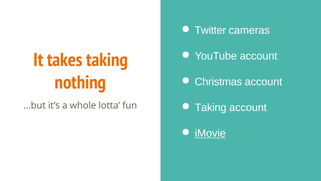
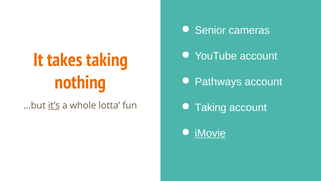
Twitter: Twitter -> Senior (210, 30)
Christmas: Christmas -> Pathways (218, 82)
it’s underline: none -> present (54, 105)
